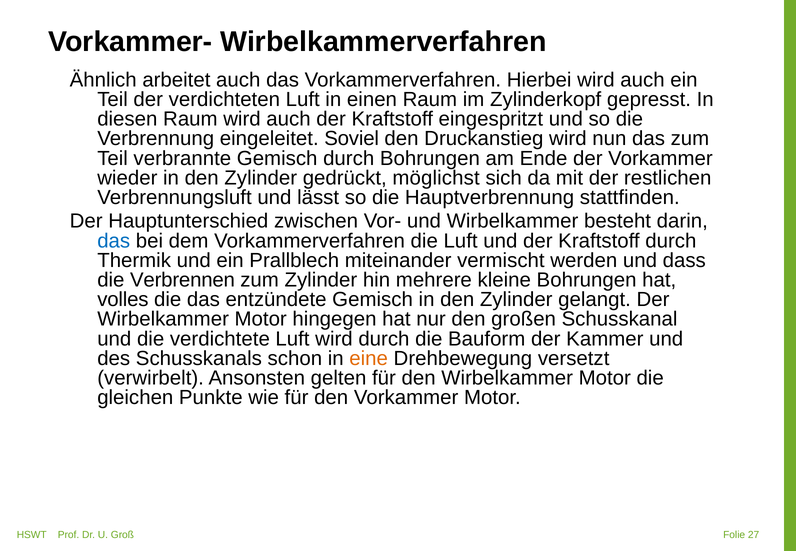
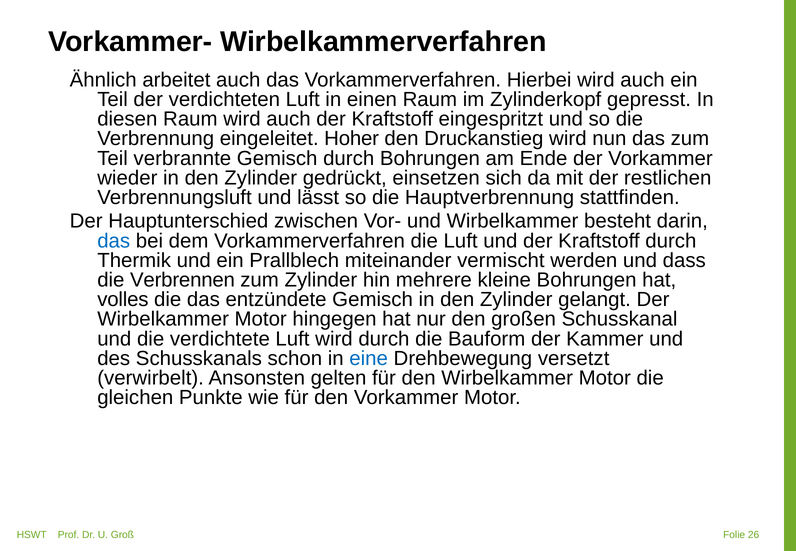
Soviel: Soviel -> Hoher (352, 139)
möglichst: möglichst -> einsetzen (436, 178)
eine colour: orange -> blue (369, 358)
27: 27 -> 26 (754, 535)
